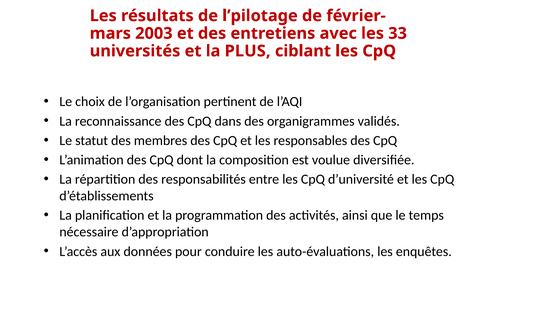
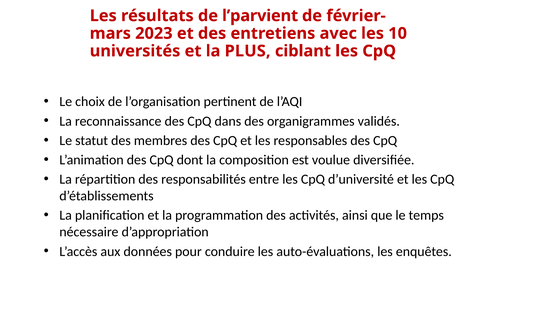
l’pilotage: l’pilotage -> l’parvient (260, 16)
2003: 2003 -> 2023 (154, 33)
33: 33 -> 10 (398, 33)
